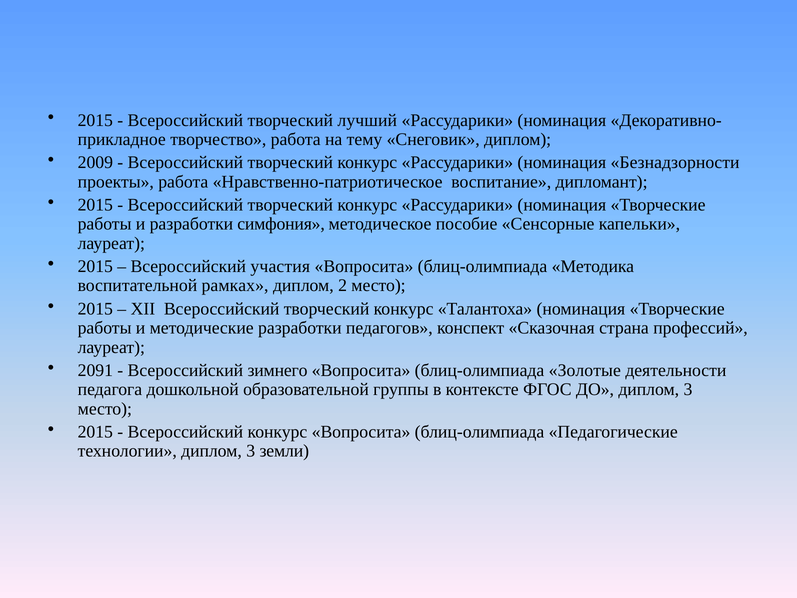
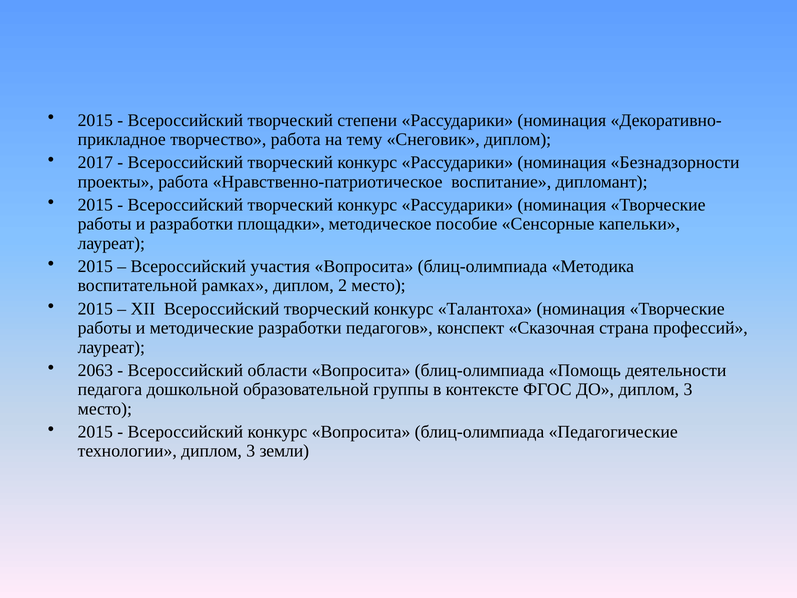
лучший: лучший -> степени (367, 120)
2009: 2009 -> 2017 (95, 163)
симфония: симфония -> площадки (281, 224)
2091: 2091 -> 2063 (95, 370)
зимнего: зимнего -> области (277, 370)
Золотые: Золотые -> Помощь (585, 370)
